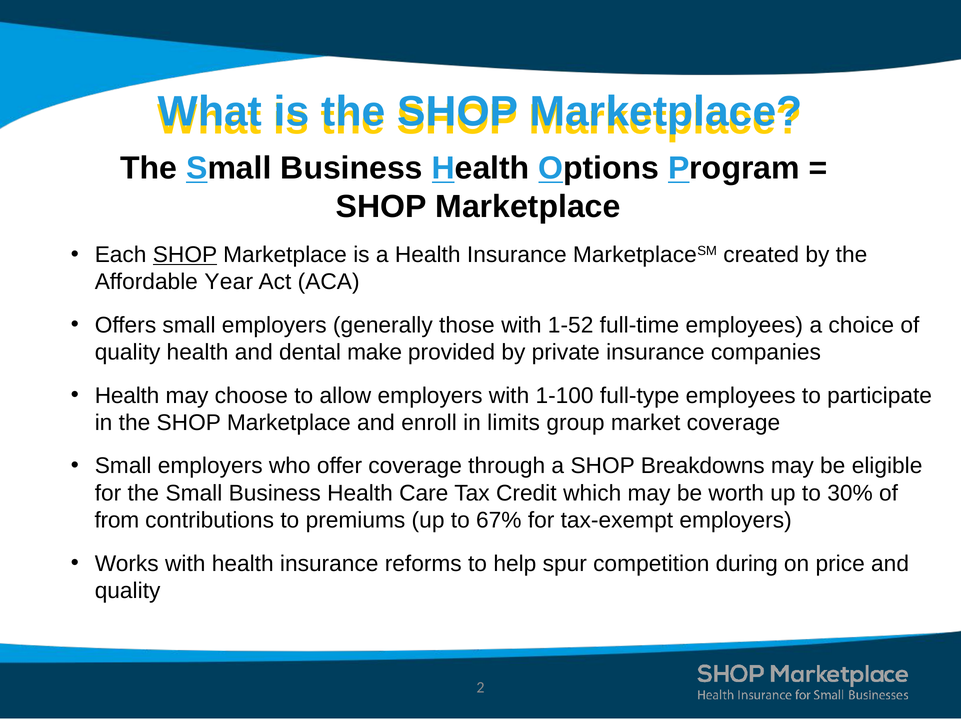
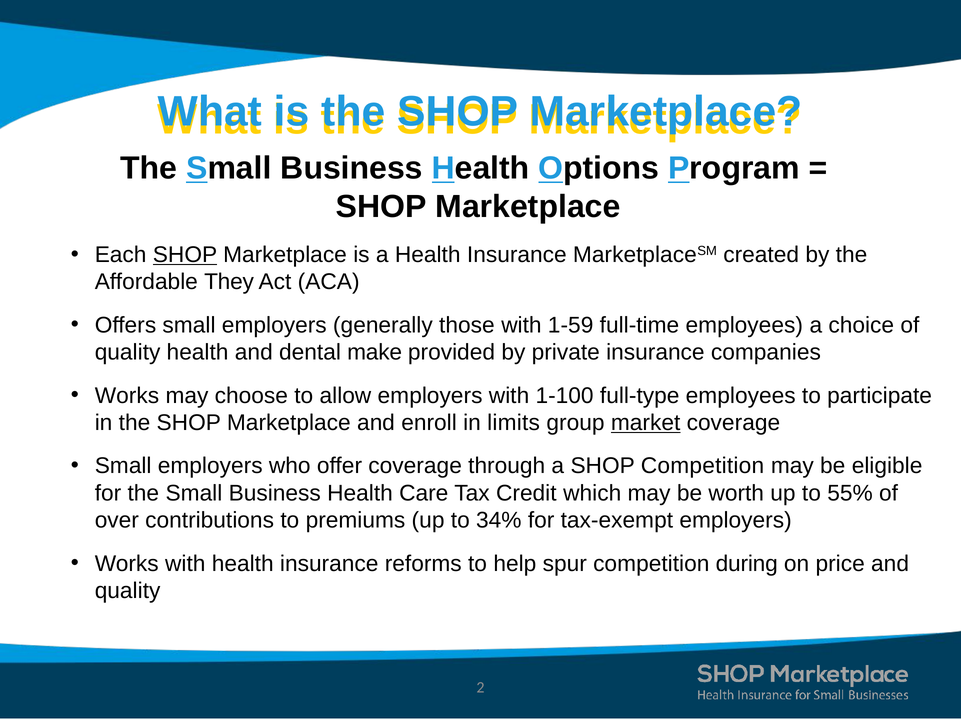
Year: Year -> They (229, 282)
1-52: 1-52 -> 1-59 (571, 325)
Health: Health -> Works (127, 396)
market underline: none -> present (646, 423)
SHOP Breakdowns: Breakdowns -> Competition (703, 466)
30%: 30% -> 55% (850, 494)
from: from -> over (117, 521)
67%: 67% -> 34% (499, 521)
